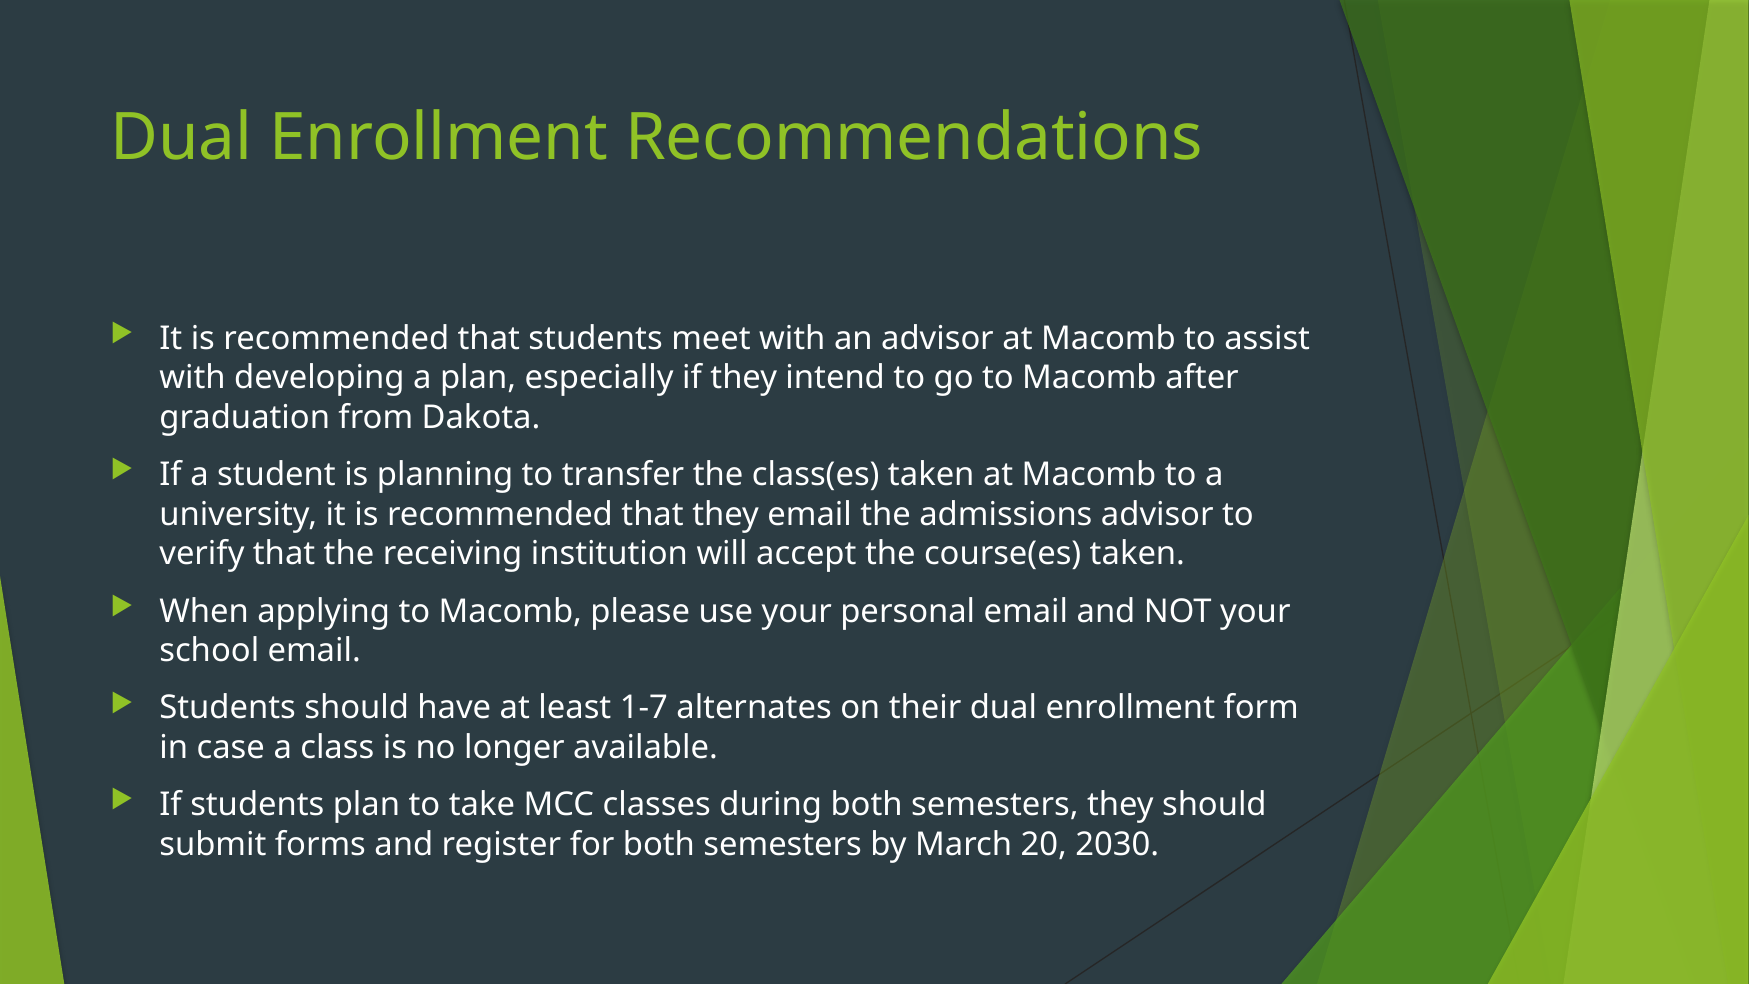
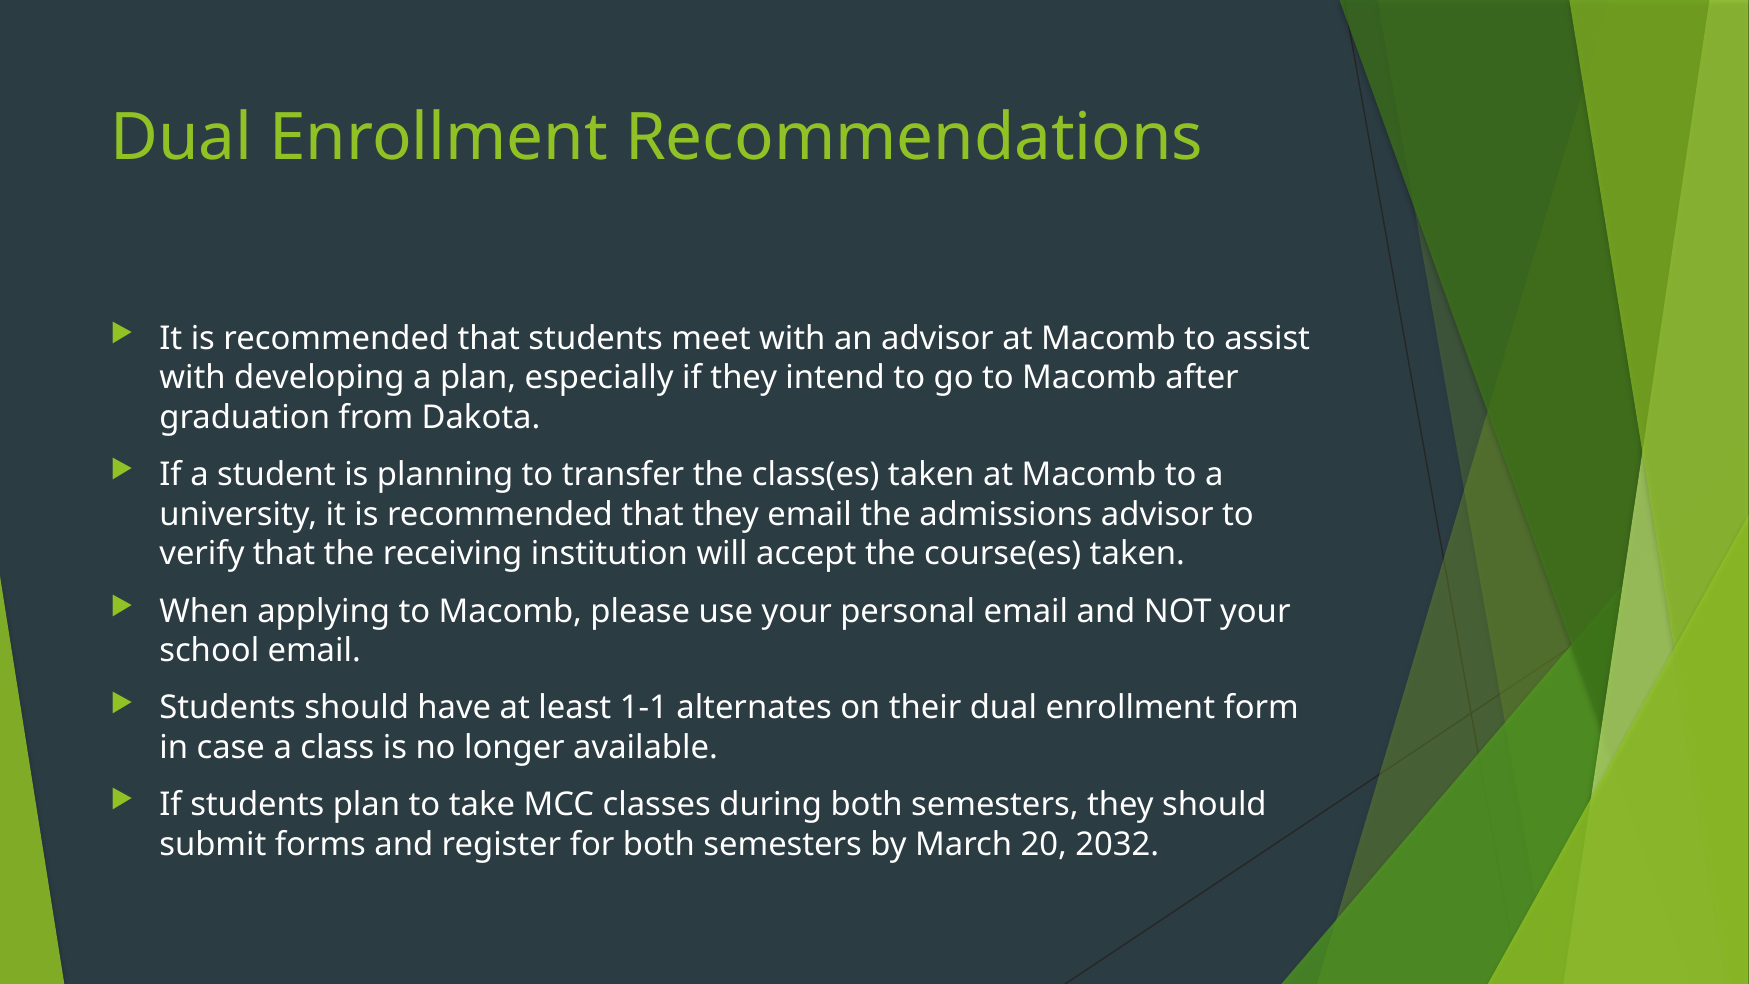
1-7: 1-7 -> 1-1 (644, 708)
2030: 2030 -> 2032 (1117, 844)
